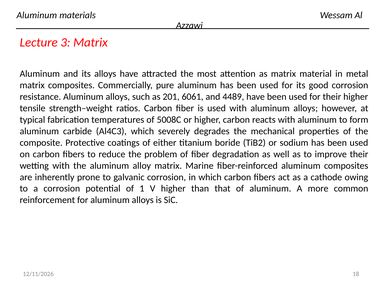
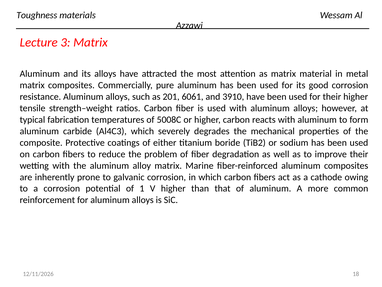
Aluminum: Aluminum -> Toughness (37, 15)
4489: 4489 -> 3910 (233, 97)
